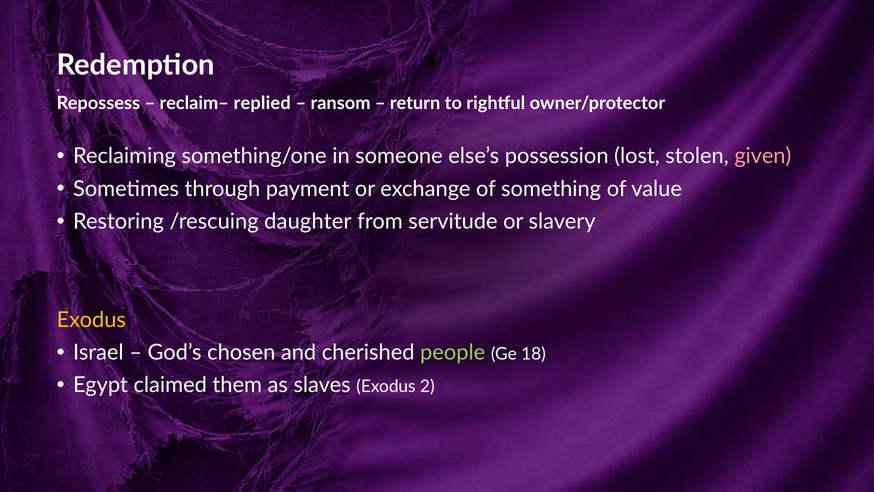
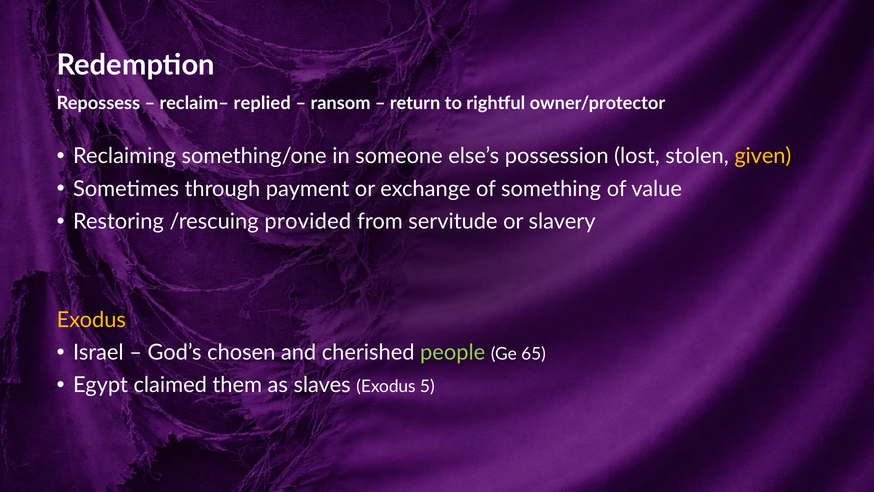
given colour: pink -> yellow (763, 156)
daughter: daughter -> provided (308, 221)
18: 18 -> 65 (534, 354)
2: 2 -> 5 (427, 386)
